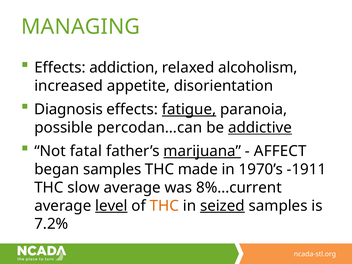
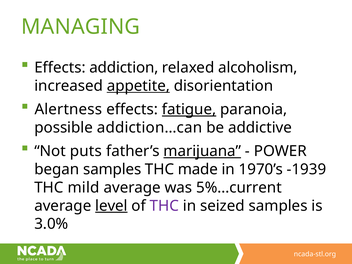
appetite underline: none -> present (138, 86)
Diagnosis: Diagnosis -> Alertness (68, 109)
percodan…can: percodan…can -> addiction…can (150, 128)
addictive underline: present -> none (260, 128)
fatal: fatal -> puts (86, 151)
AFFECT: AFFECT -> POWER (280, 151)
-1911: -1911 -> -1939 (306, 169)
slow: slow -> mild (84, 188)
8%...current: 8%...current -> 5%...current (239, 188)
THC colour: orange -> purple (164, 206)
seized underline: present -> none (222, 206)
7.2%: 7.2% -> 3.0% (51, 224)
